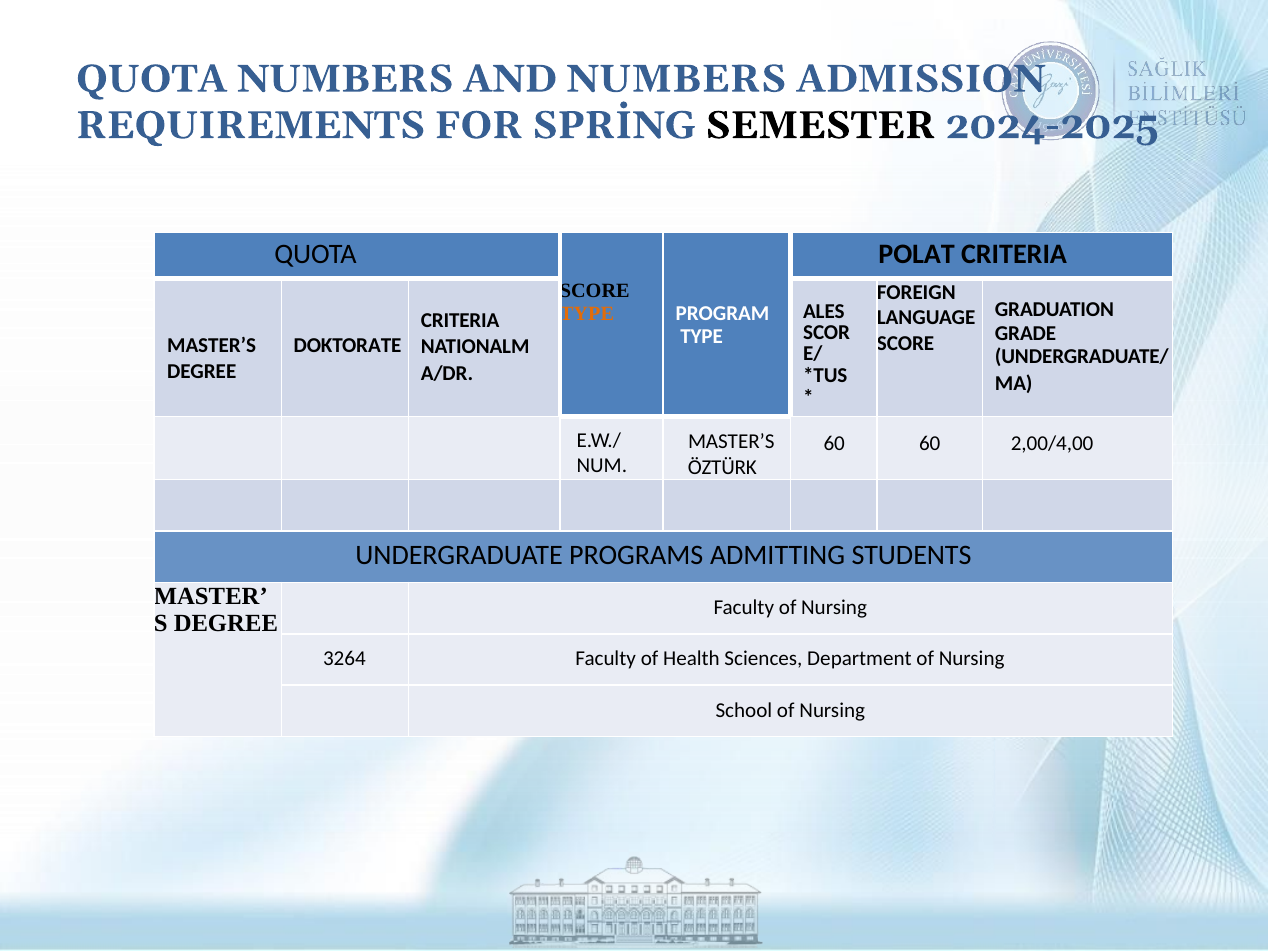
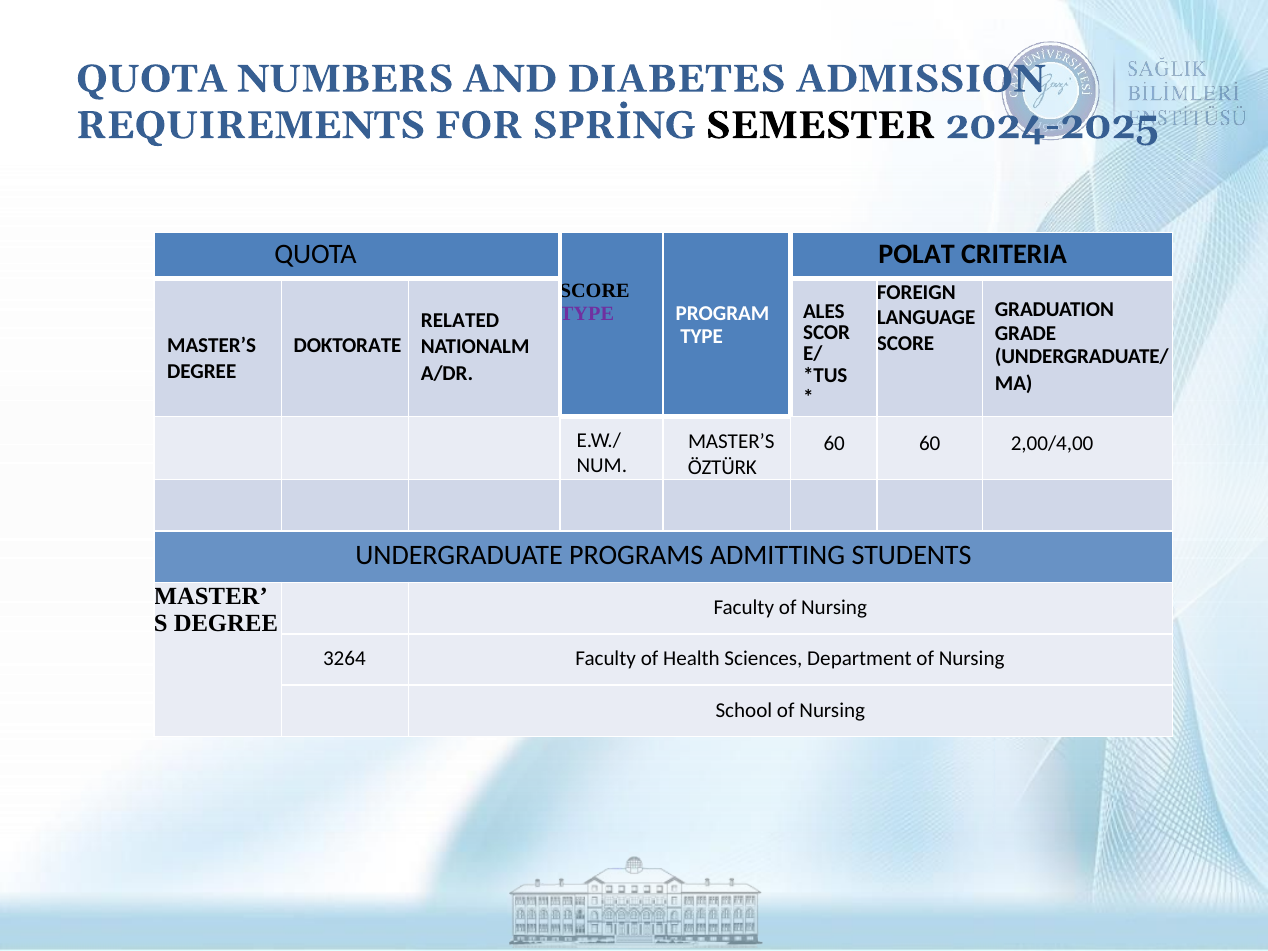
AND NUMBERS: NUMBERS -> DIABETES (676, 79)
TYPE colour: orange -> purple (587, 314)
CRITERIA: CRITERIA -> RELATED (460, 321)
